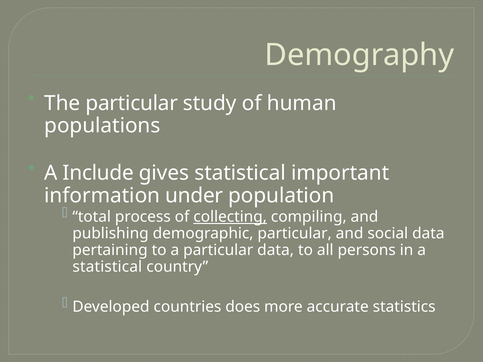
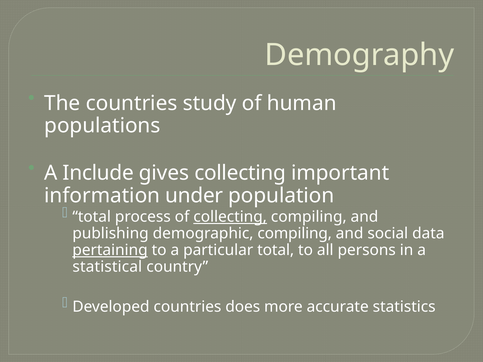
The particular: particular -> countries (132, 103)
gives statistical: statistical -> collecting (240, 173)
demographic particular: particular -> compiling (295, 234)
pertaining underline: none -> present (110, 250)
particular data: data -> total (276, 250)
